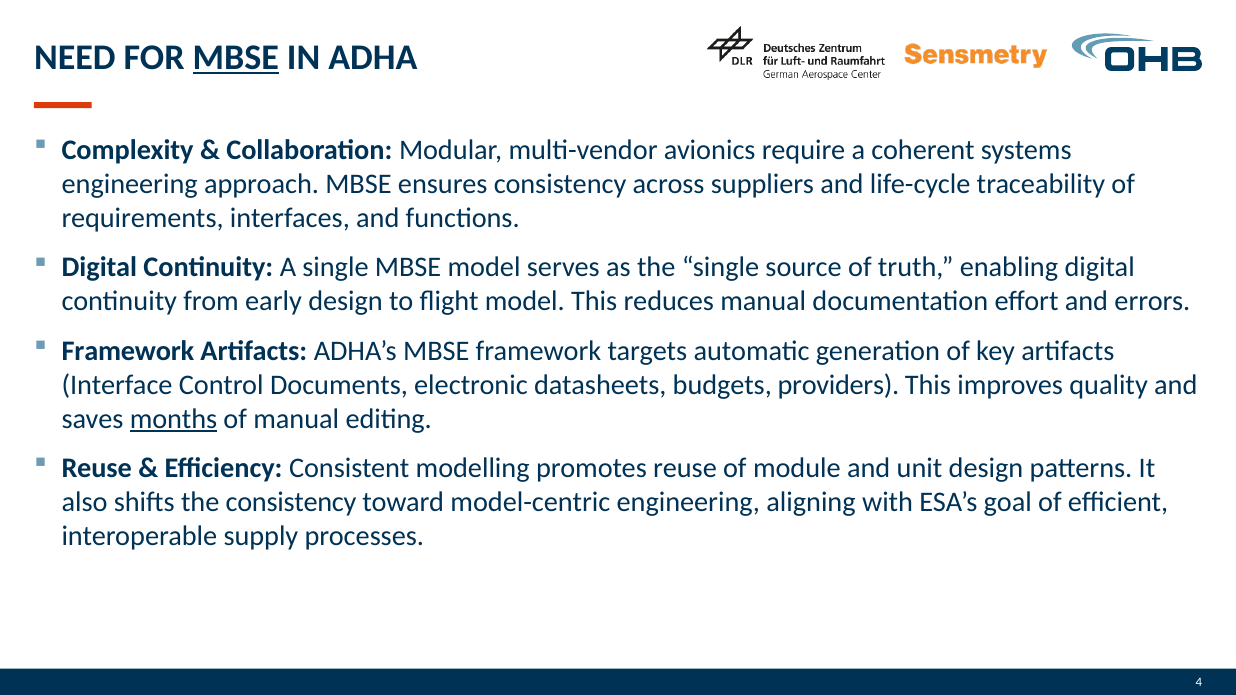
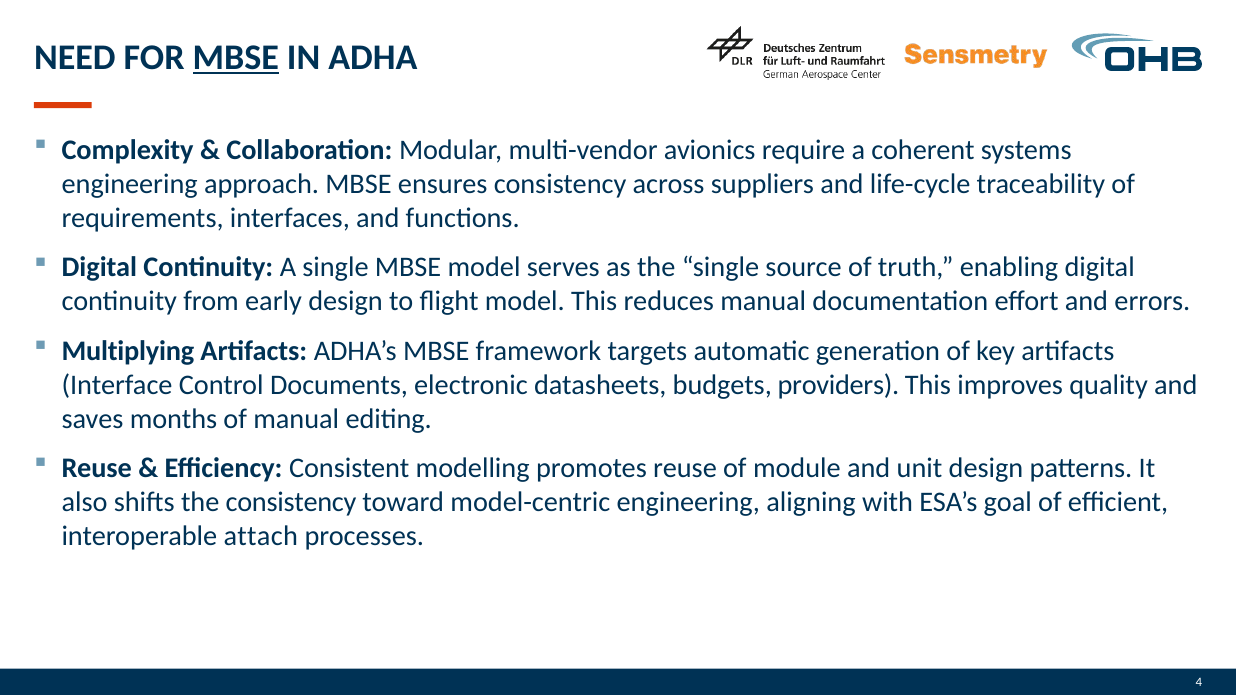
Framework: Framework -> Multiplying (128, 351)
months underline: present -> none (173, 419)
supply: supply -> attach (261, 536)
